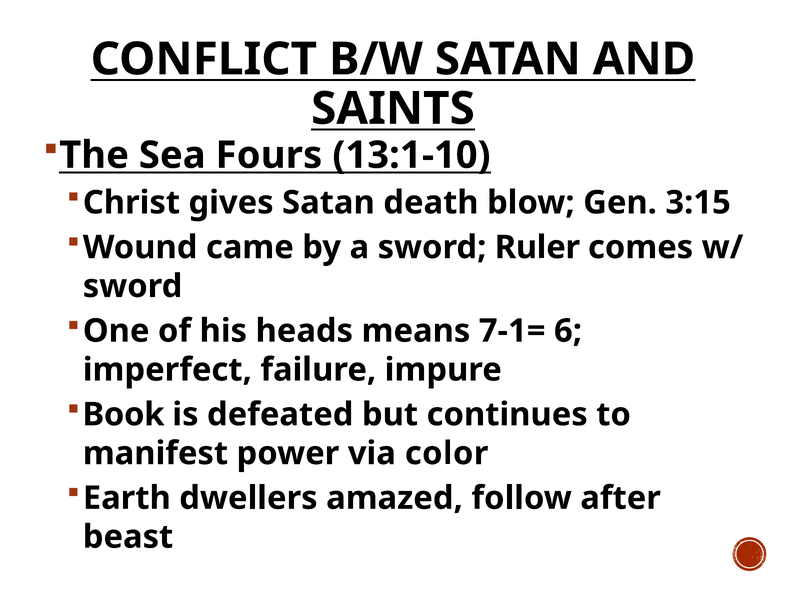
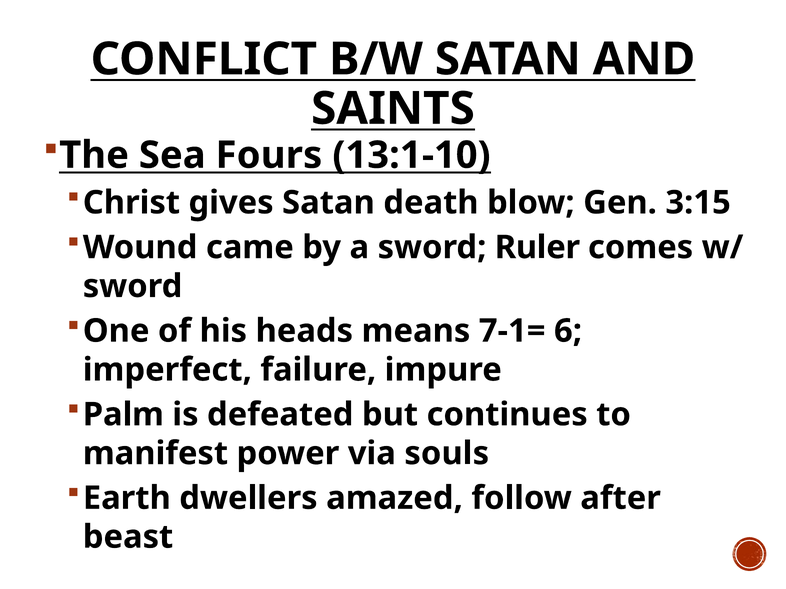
Book: Book -> Palm (123, 415)
color: color -> souls (447, 454)
